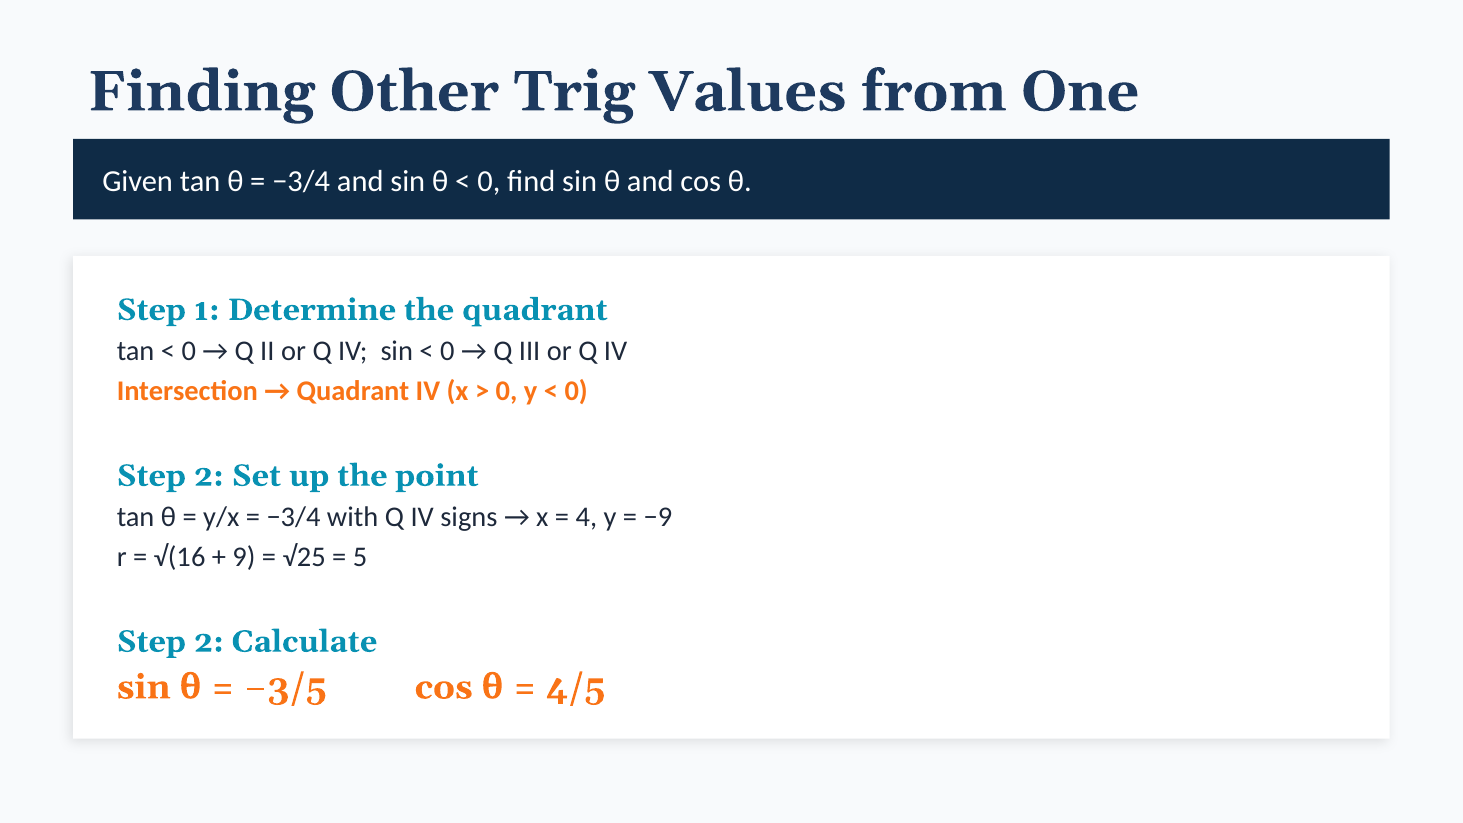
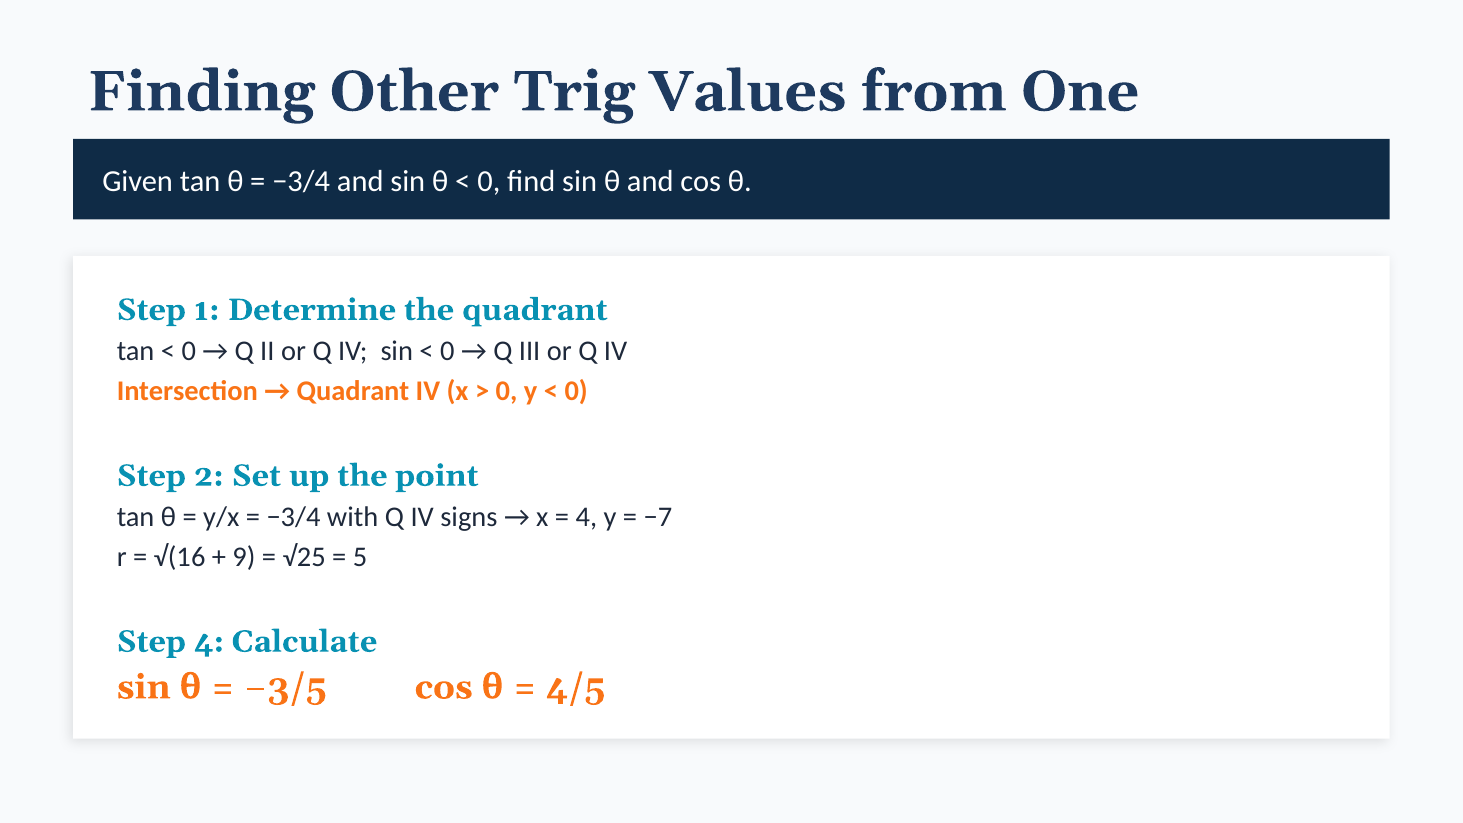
−9: −9 -> −7 (658, 517)
2: 2 -> 4 (209, 642)
